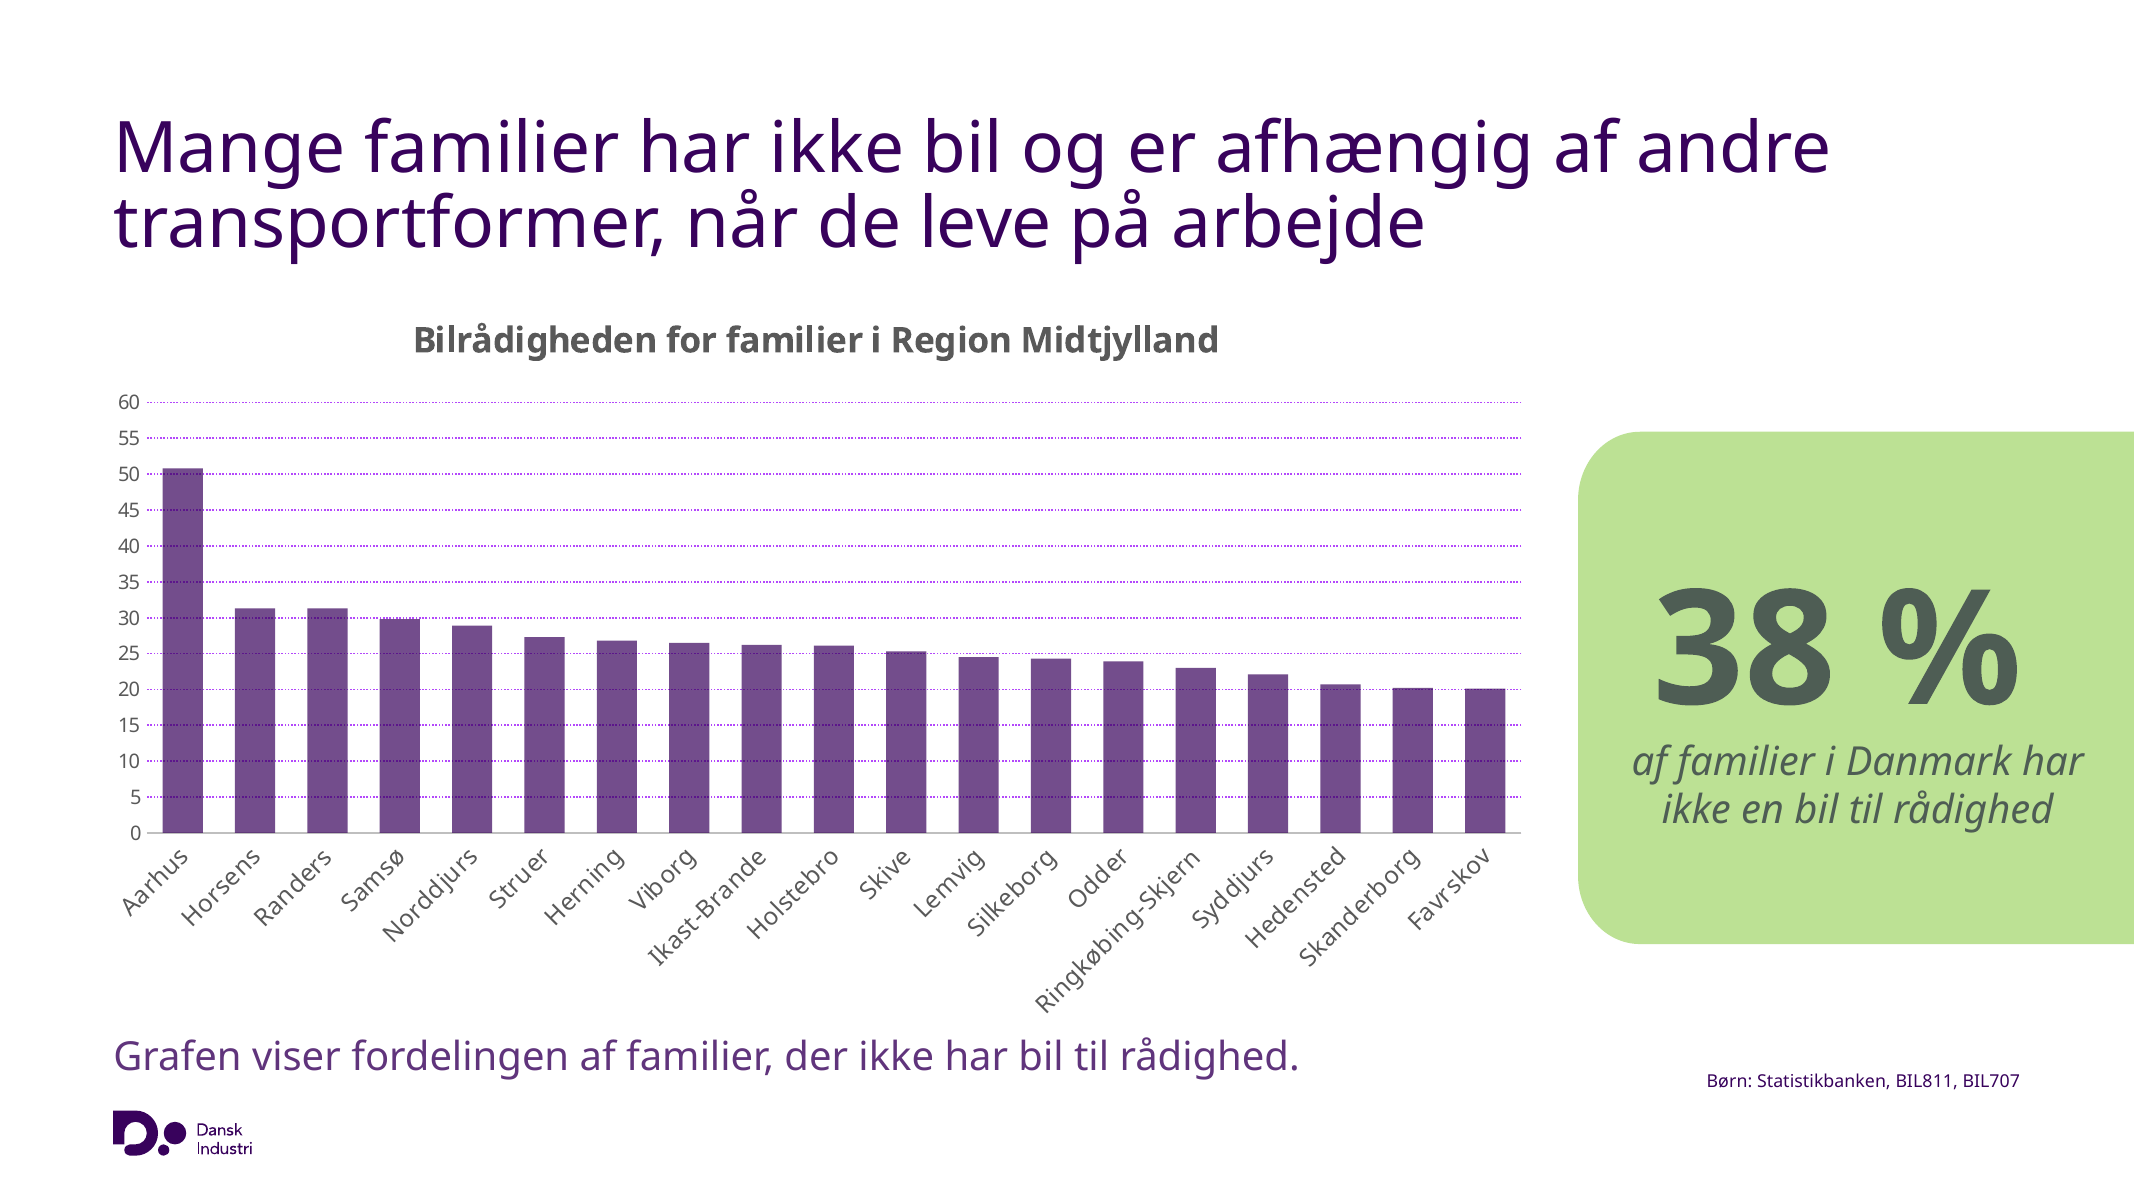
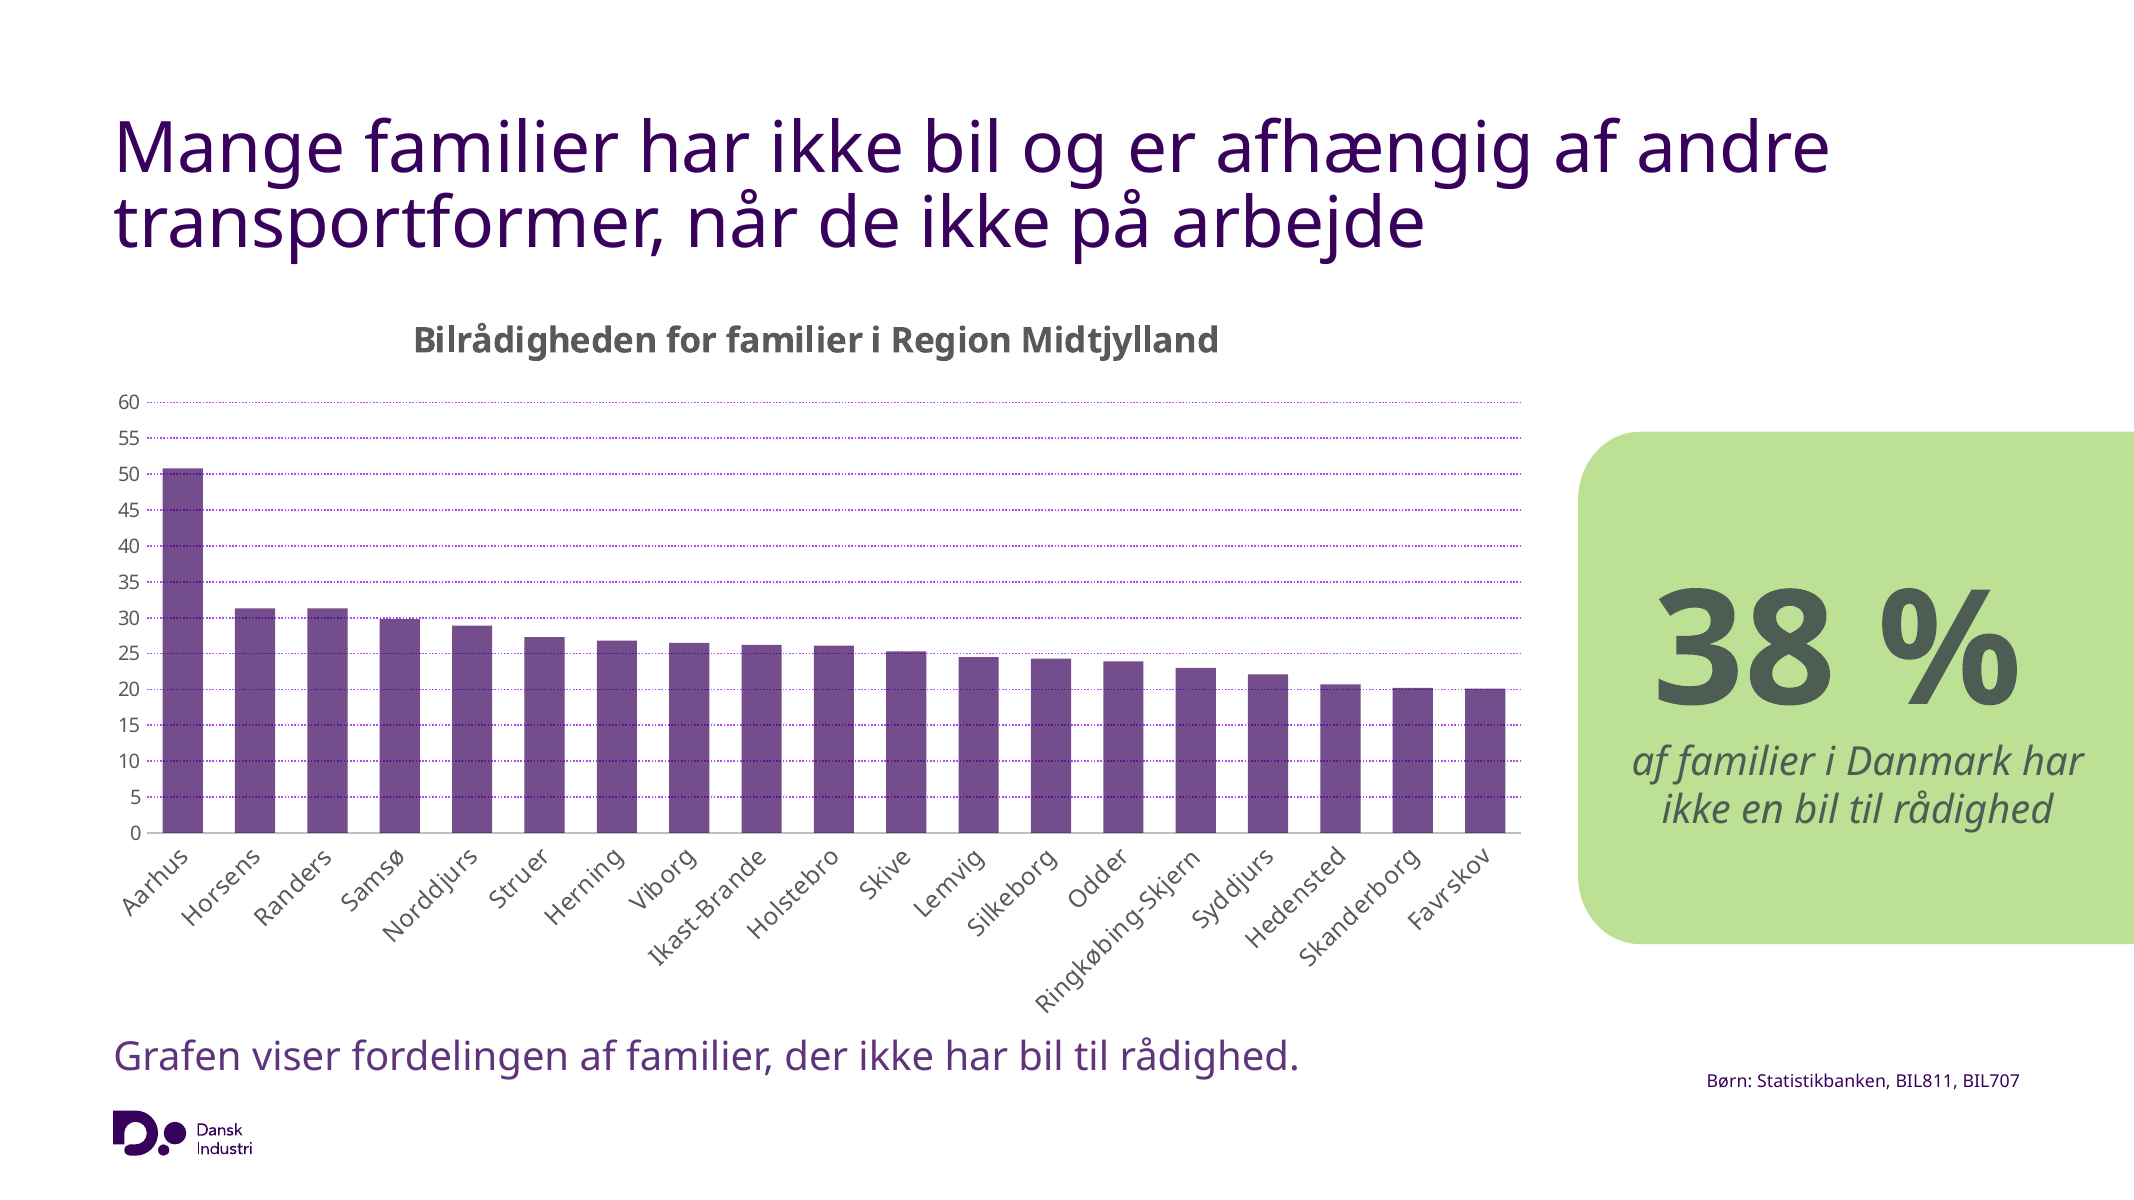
de leve: leve -> ikke (986, 224)
